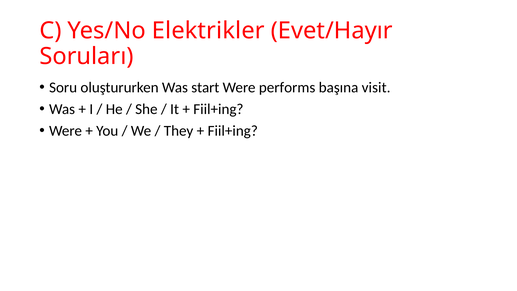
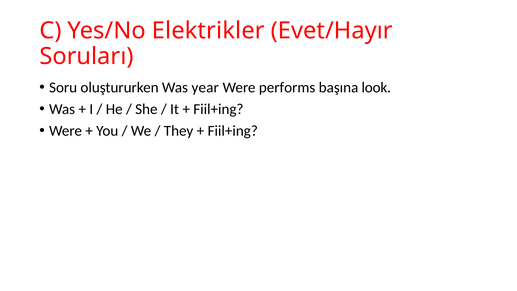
start: start -> year (205, 87)
visit: visit -> look (376, 87)
